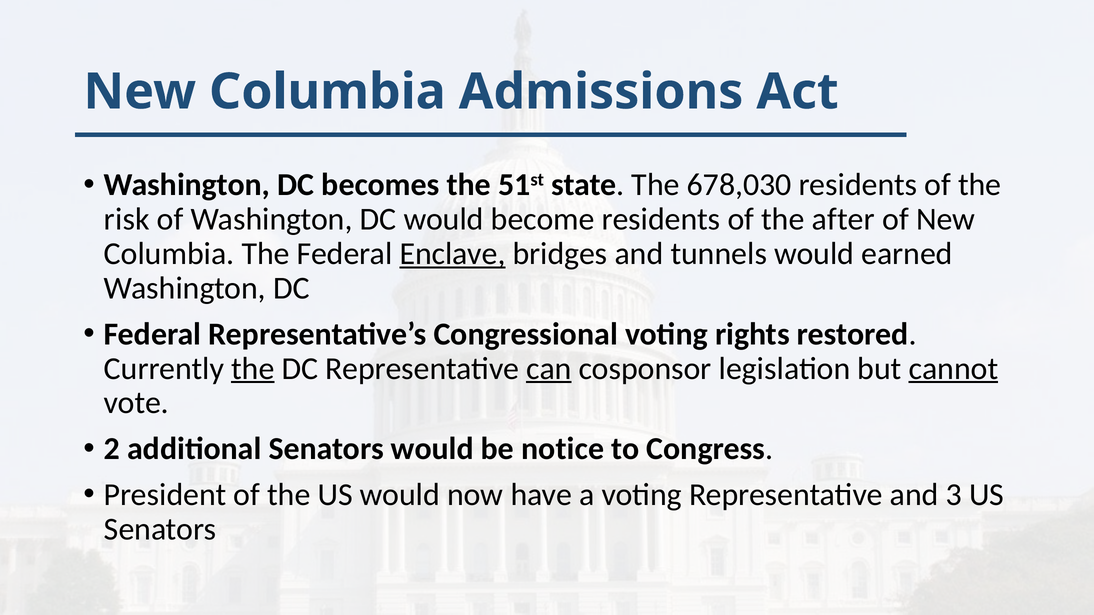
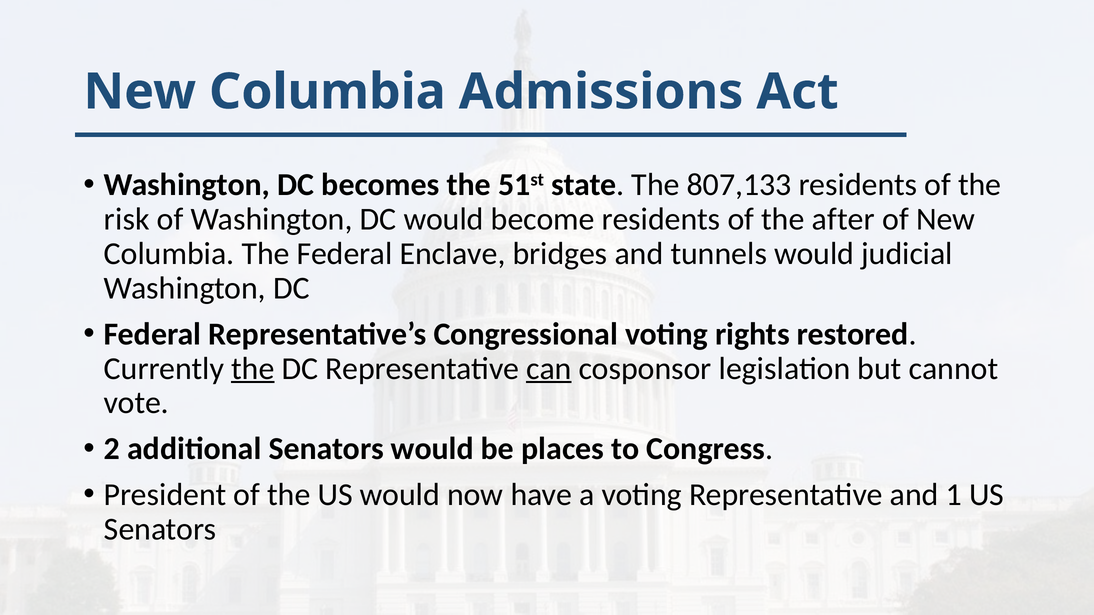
678,030: 678,030 -> 807,133 (739, 185)
Enclave underline: present -> none (453, 254)
earned: earned -> judicial (907, 254)
cannot underline: present -> none (953, 369)
notice: notice -> places (563, 449)
3: 3 -> 1 (954, 495)
